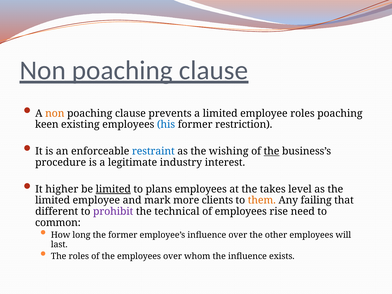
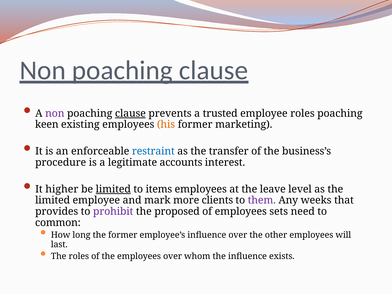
non colour: orange -> purple (55, 113)
clause underline: none -> present (130, 113)
a limited: limited -> trusted (220, 113)
his colour: blue -> orange (166, 125)
restriction: restriction -> marketing (244, 125)
wishing: wishing -> transfer (229, 151)
the underline: present -> none (272, 151)
industry: industry -> accounts (181, 162)
plans: plans -> items (159, 189)
takes: takes -> leave (273, 189)
them colour: orange -> purple (262, 200)
failing: failing -> weeks (316, 200)
different: different -> provides (57, 212)
technical: technical -> proposed (177, 212)
rise: rise -> sets (279, 212)
